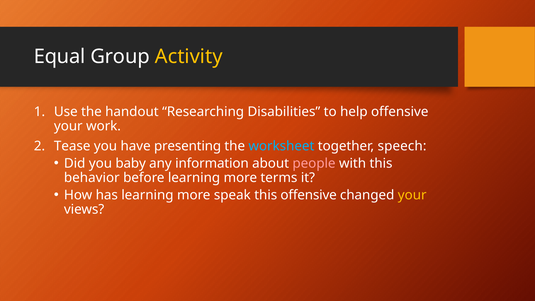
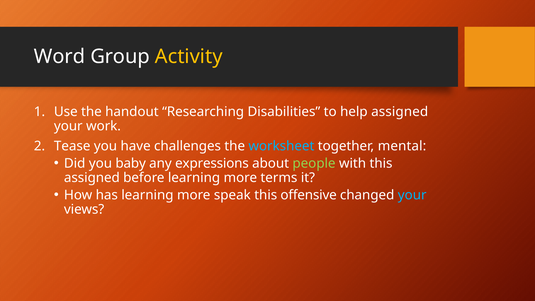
Equal: Equal -> Word (60, 57)
help offensive: offensive -> assigned (400, 112)
presenting: presenting -> challenges (188, 146)
speech: speech -> mental (402, 146)
information: information -> expressions (212, 163)
people colour: pink -> light green (314, 163)
behavior: behavior -> assigned (92, 178)
your colour: yellow -> light blue (412, 195)
